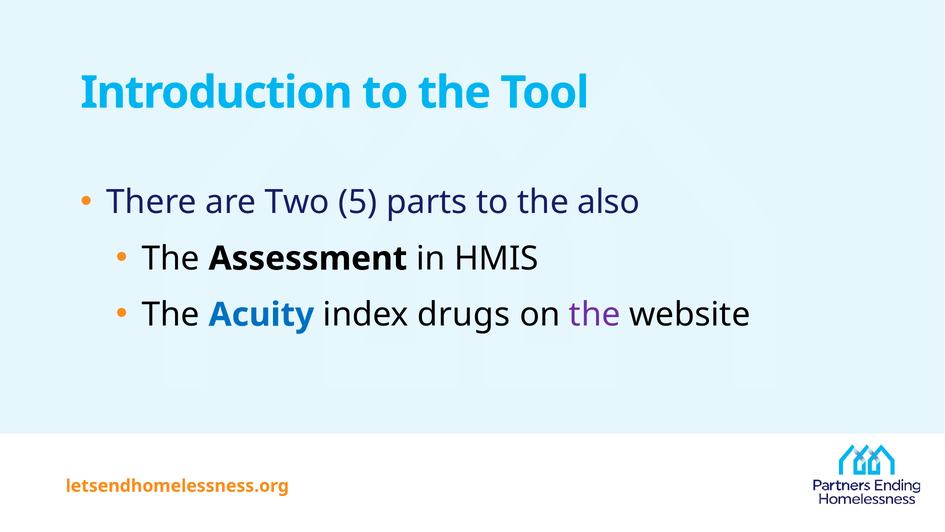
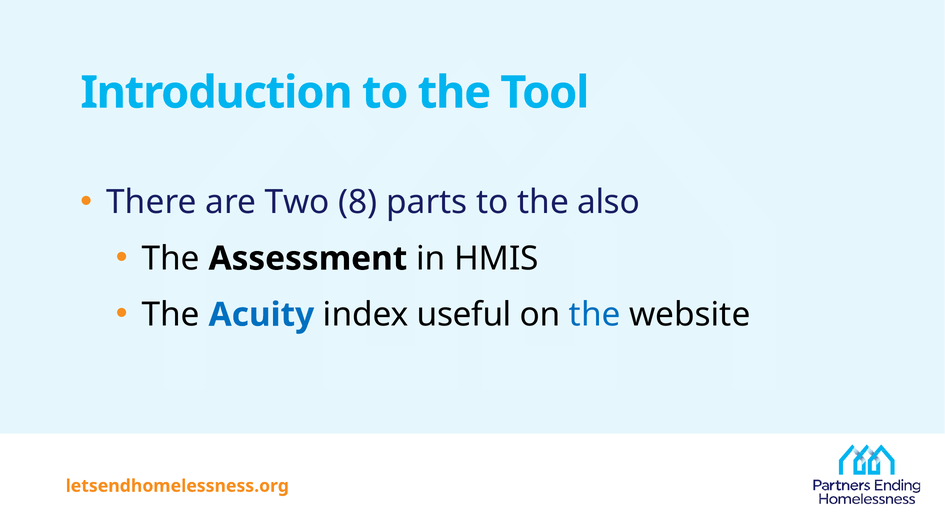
5: 5 -> 8 (358, 202)
drugs: drugs -> useful (464, 314)
the colour: purple -> blue (595, 314)
